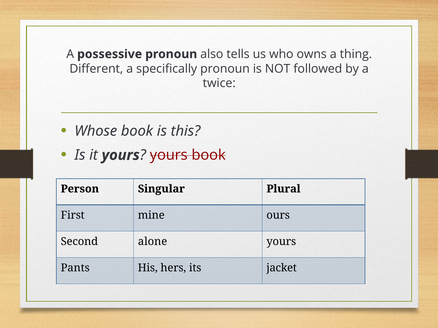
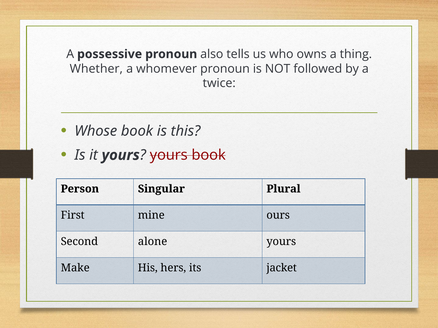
Different: Different -> Whether (96, 69)
specifically: specifically -> whomever (167, 69)
Pants: Pants -> Make (75, 268)
